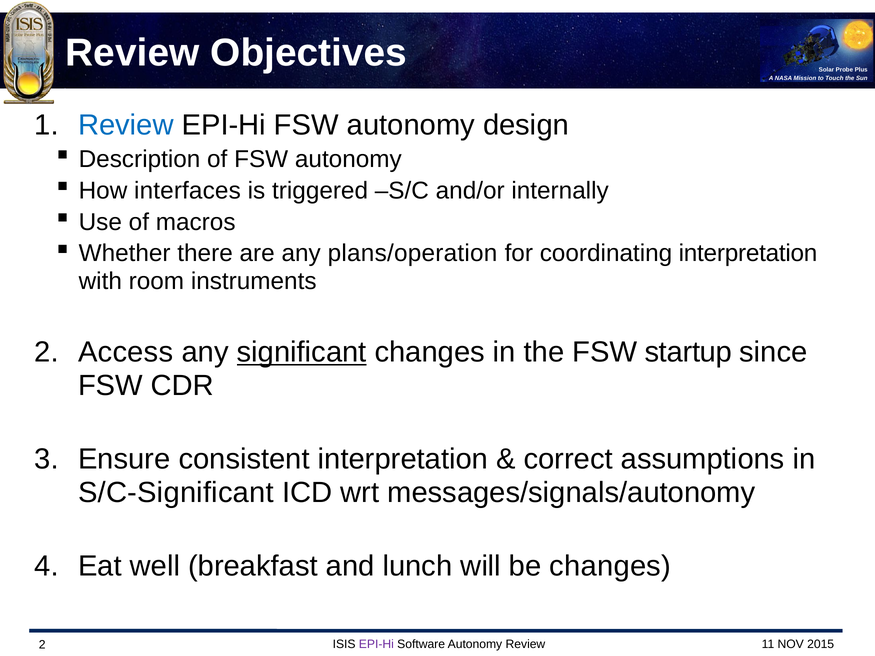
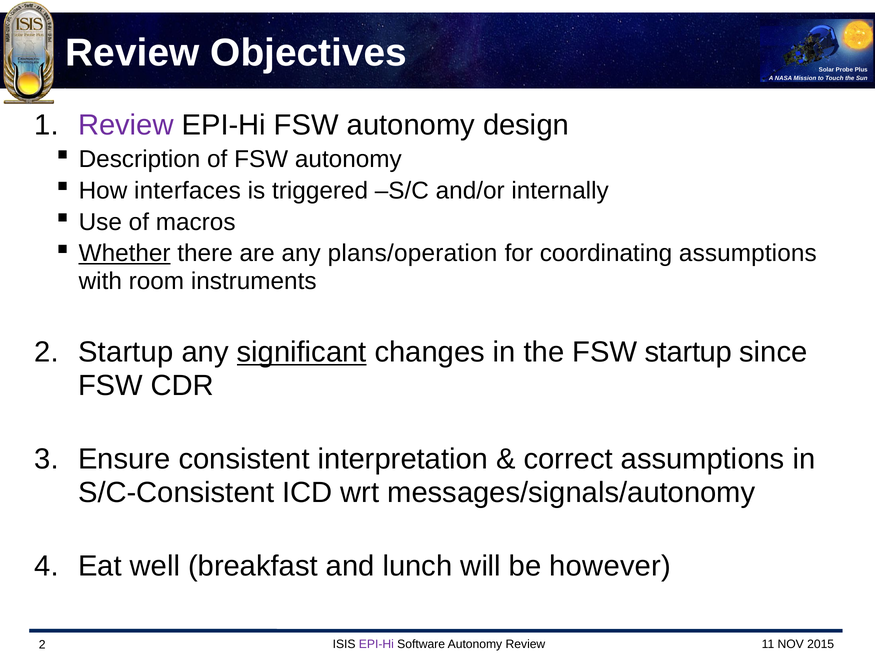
Review colour: blue -> purple (126, 125)
Whether underline: none -> present (125, 254)
coordinating interpretation: interpretation -> assumptions (748, 254)
Access: Access -> Startup (126, 352)
S/C-Significant: S/C-Significant -> S/C-Consistent (176, 493)
be changes: changes -> however (610, 566)
